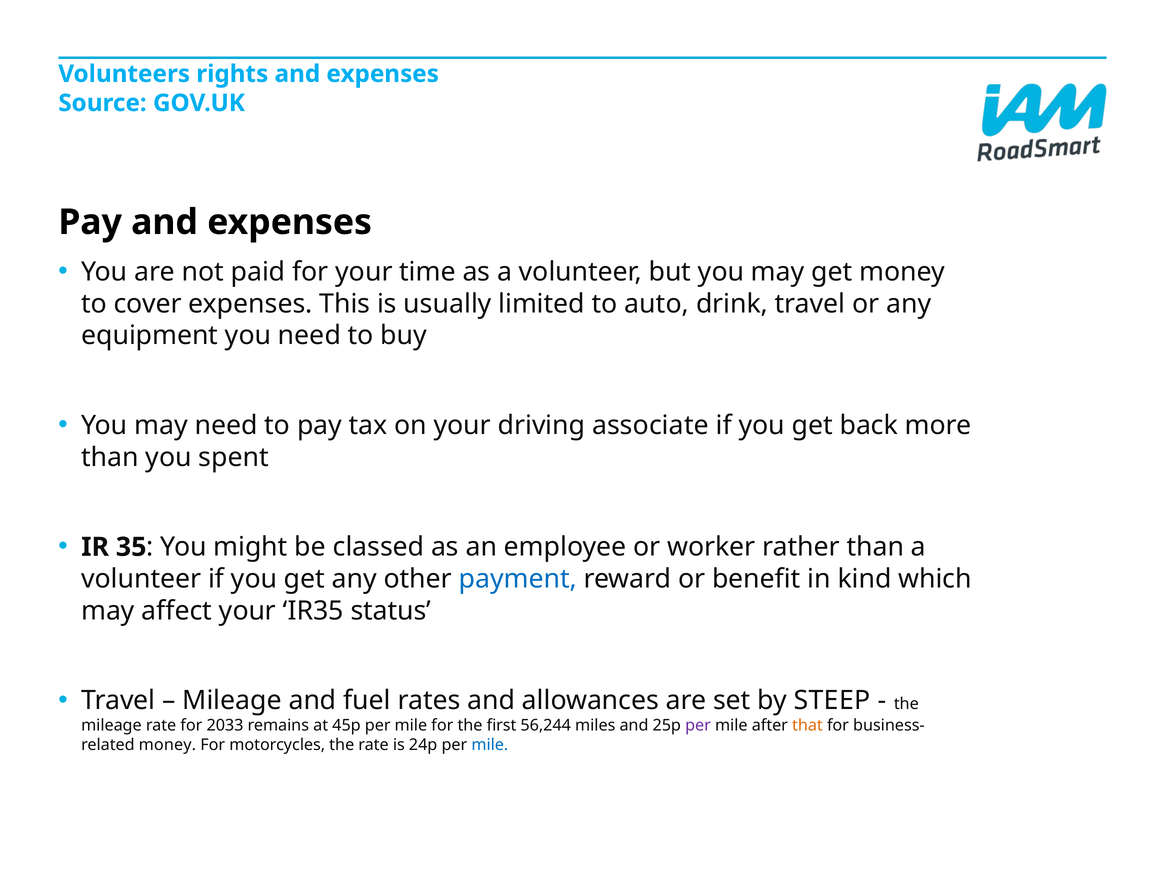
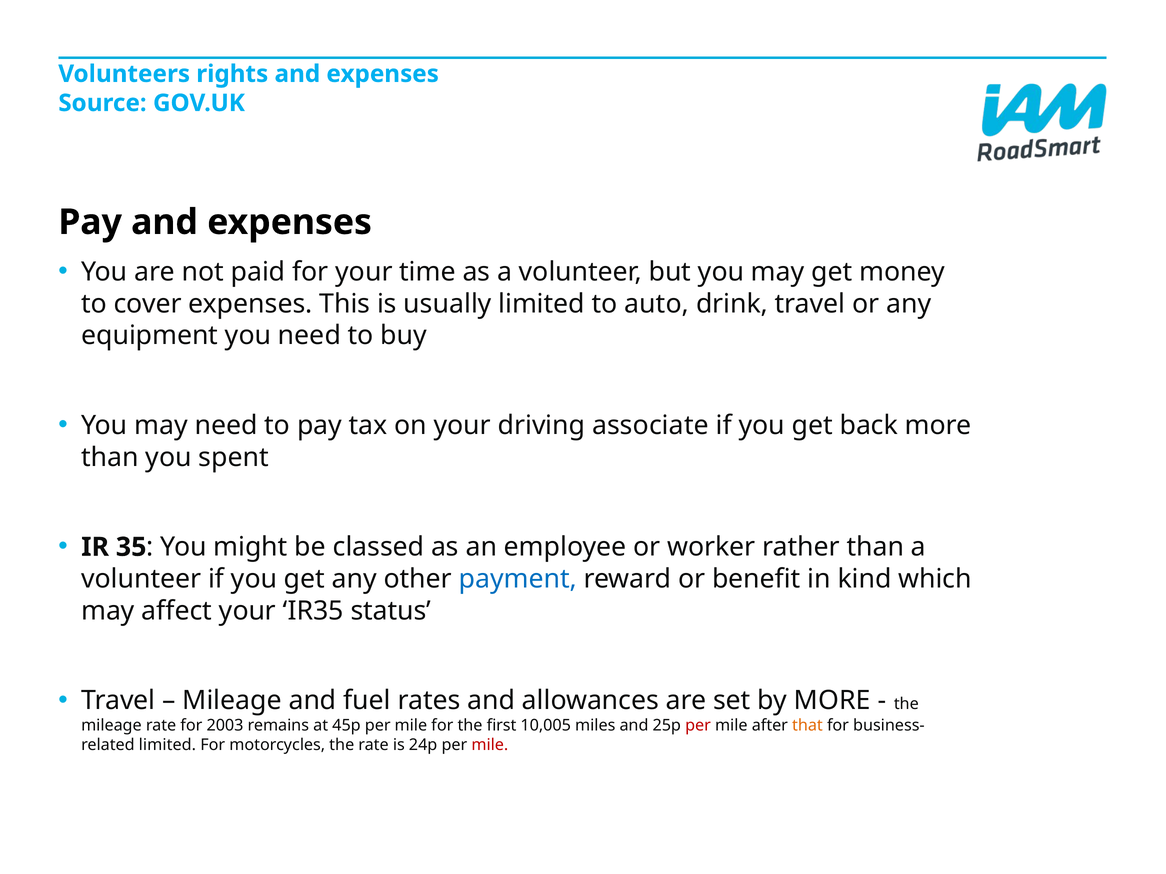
by STEEP: STEEP -> MORE (832, 701)
2033: 2033 -> 2003 (225, 726)
56,244: 56,244 -> 10,005 (546, 726)
per colour: purple -> red (698, 726)
money: money -> limited (167, 745)
mile colour: blue -> red (490, 745)
